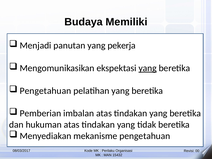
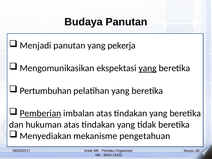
Budaya Memiliki: Memiliki -> Panutan (127, 22)
Pengetahuan: Pengetahuan -> Pertumbuhan (46, 91)
Pemberian underline: none -> present (40, 113)
